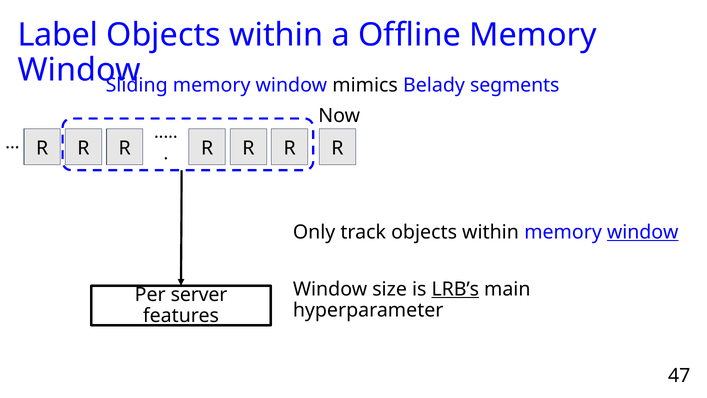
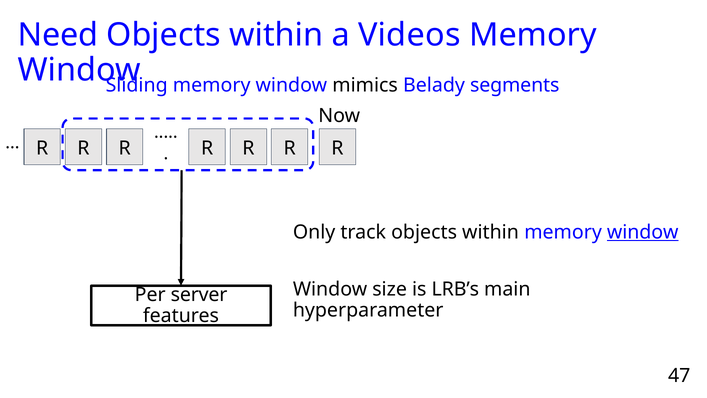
Label: Label -> Need (58, 35)
Offline: Offline -> Videos (409, 35)
LRB’s underline: present -> none (455, 289)
